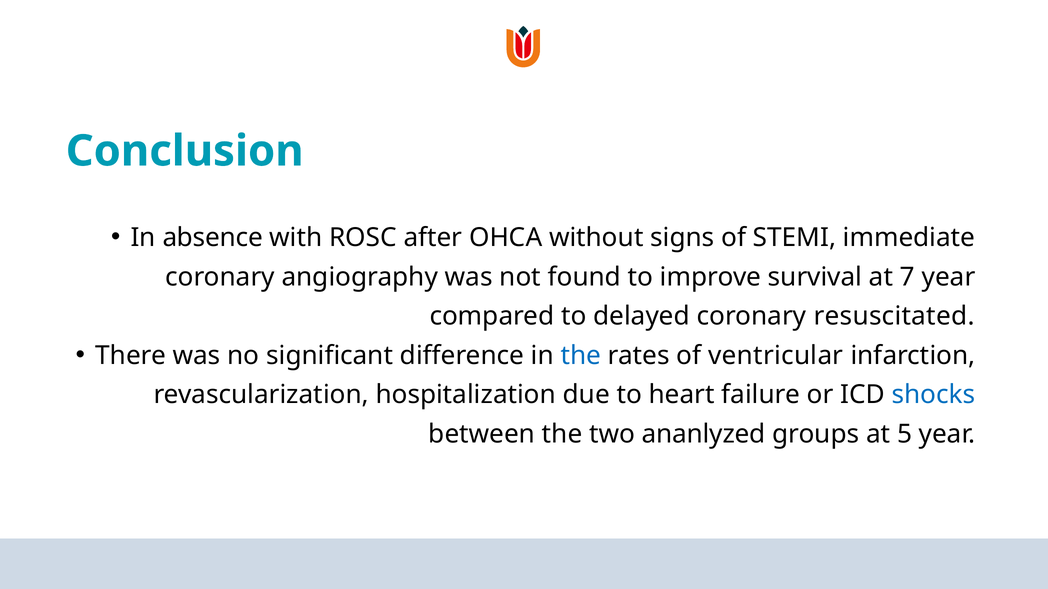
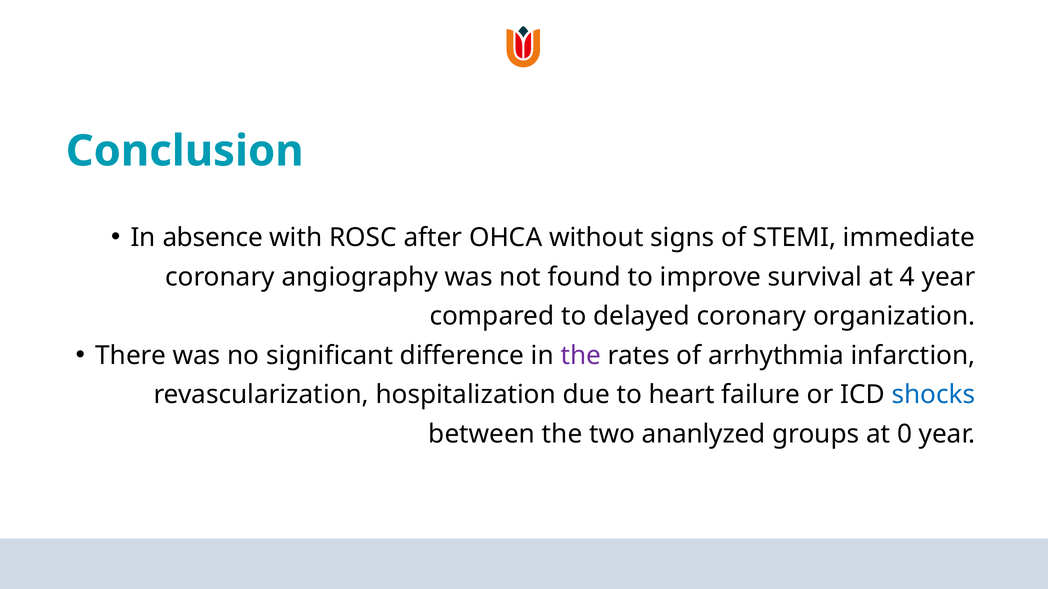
7: 7 -> 4 (907, 277)
resuscitated: resuscitated -> organization (894, 316)
the colour: blue -> purple (581, 356)
ventricular: ventricular -> arrhythmia (776, 356)
5: 5 -> 0 (905, 434)
